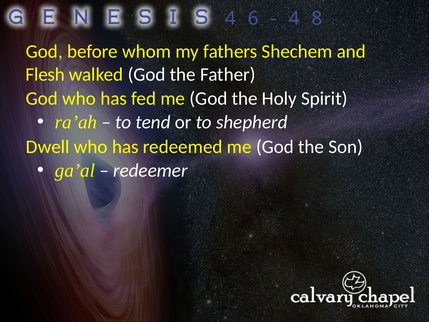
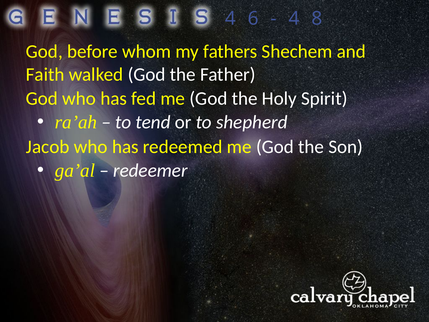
Flesh: Flesh -> Faith (45, 75)
Dwell: Dwell -> Jacob (48, 147)
